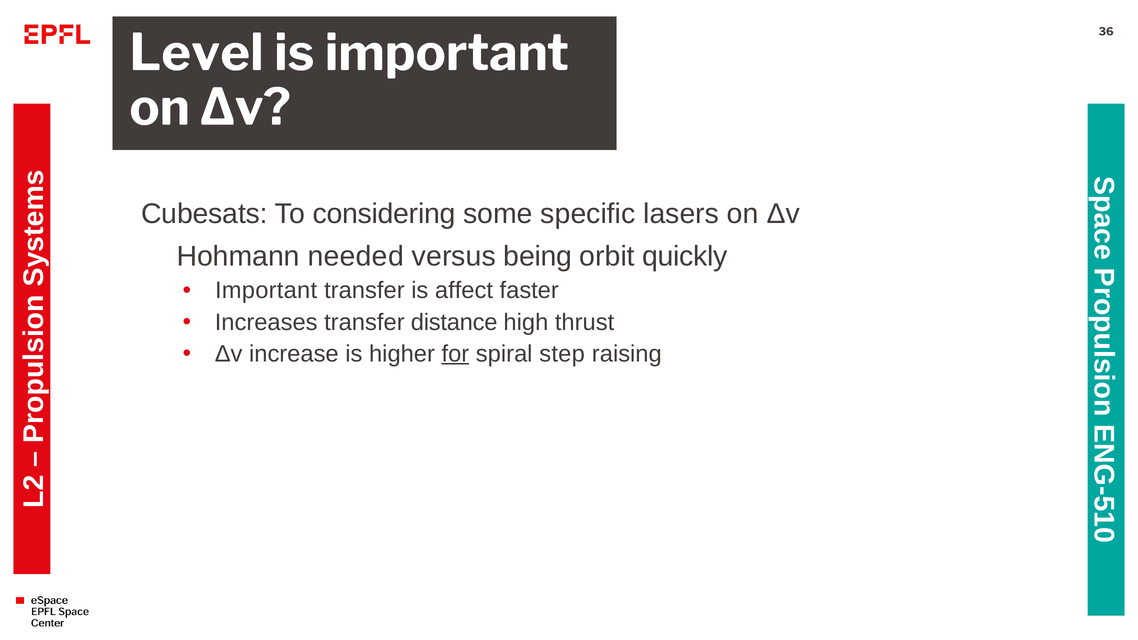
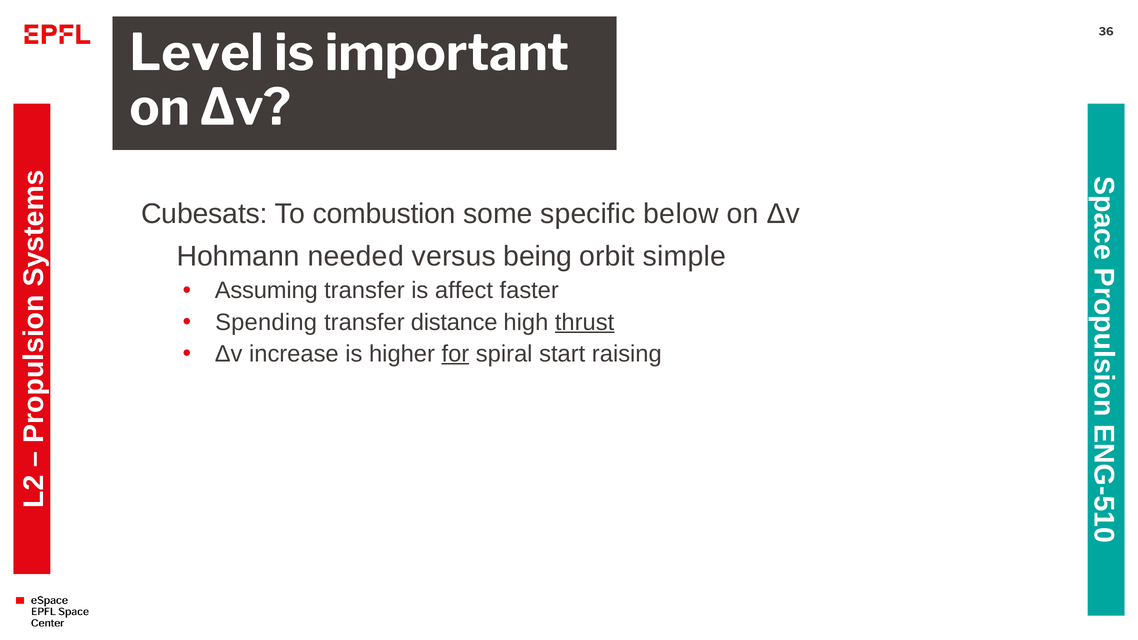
considering: considering -> combustion (384, 214)
lasers: lasers -> below (681, 214)
quickly: quickly -> simple (685, 257)
Important: Important -> Assuming (266, 291)
Increases: Increases -> Spending (266, 322)
thrust underline: none -> present (585, 322)
step: step -> start (562, 354)
